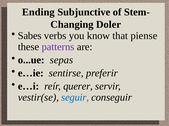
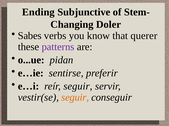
piense: piense -> querer (144, 36)
sepas: sepas -> pidan (61, 60)
reír querer: querer -> seguir (78, 87)
seguir colour: blue -> orange (75, 98)
